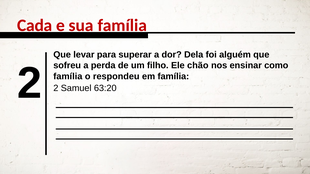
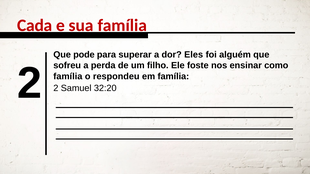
levar: levar -> pode (84, 55)
Dela: Dela -> Eles (194, 55)
chão: chão -> foste (198, 66)
63:20: 63:20 -> 32:20 (105, 88)
